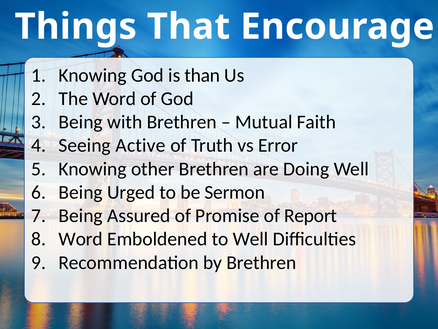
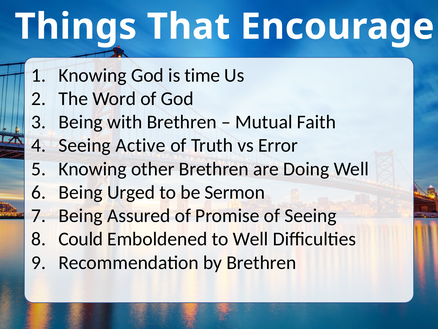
than: than -> time (202, 75)
of Report: Report -> Seeing (311, 215)
Word: Word -> Could (81, 239)
